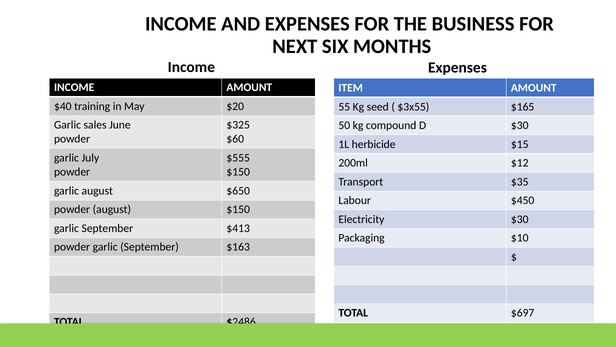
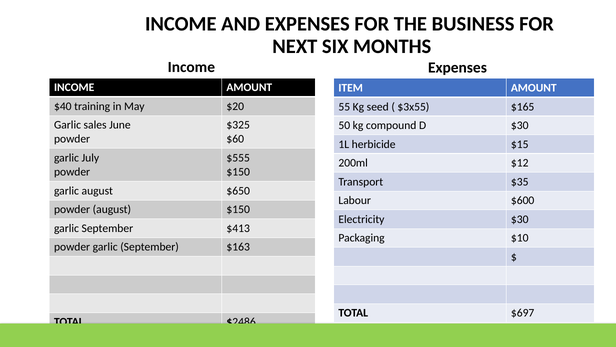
$450: $450 -> $600 (523, 200)
